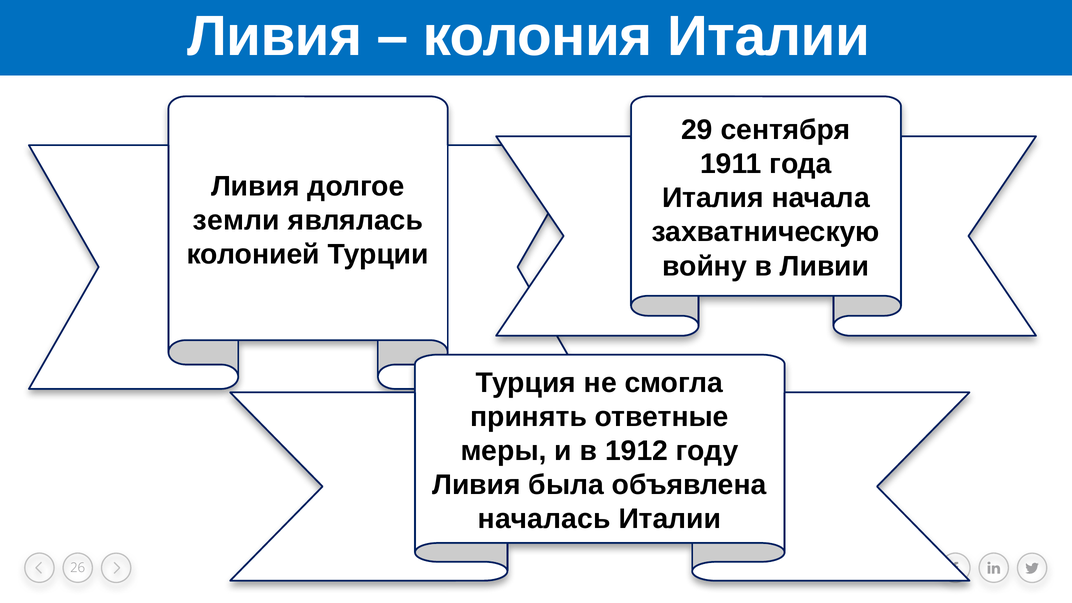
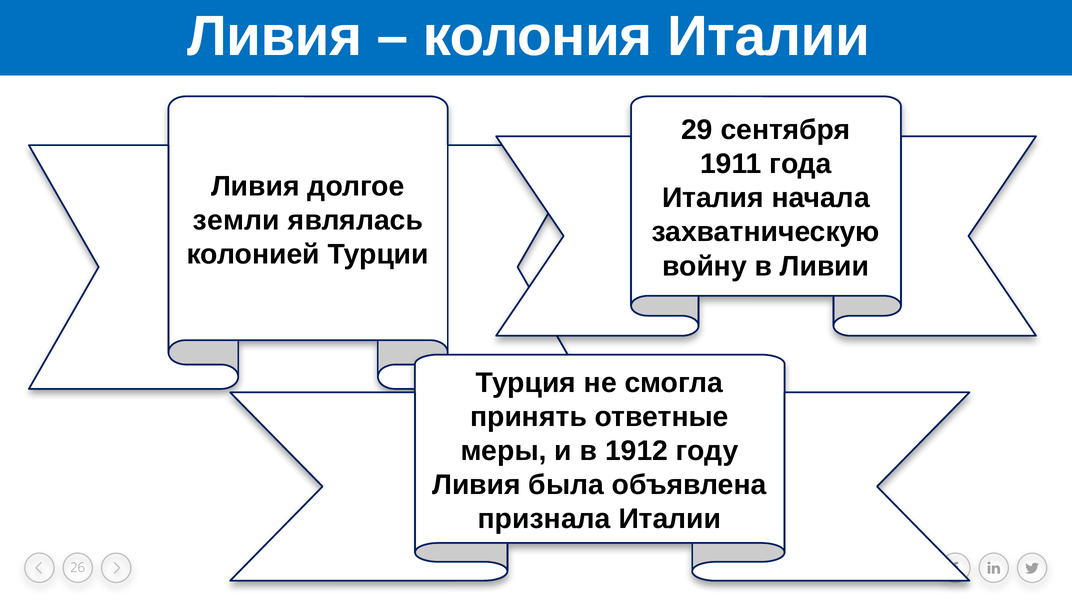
началась: началась -> признала (544, 519)
